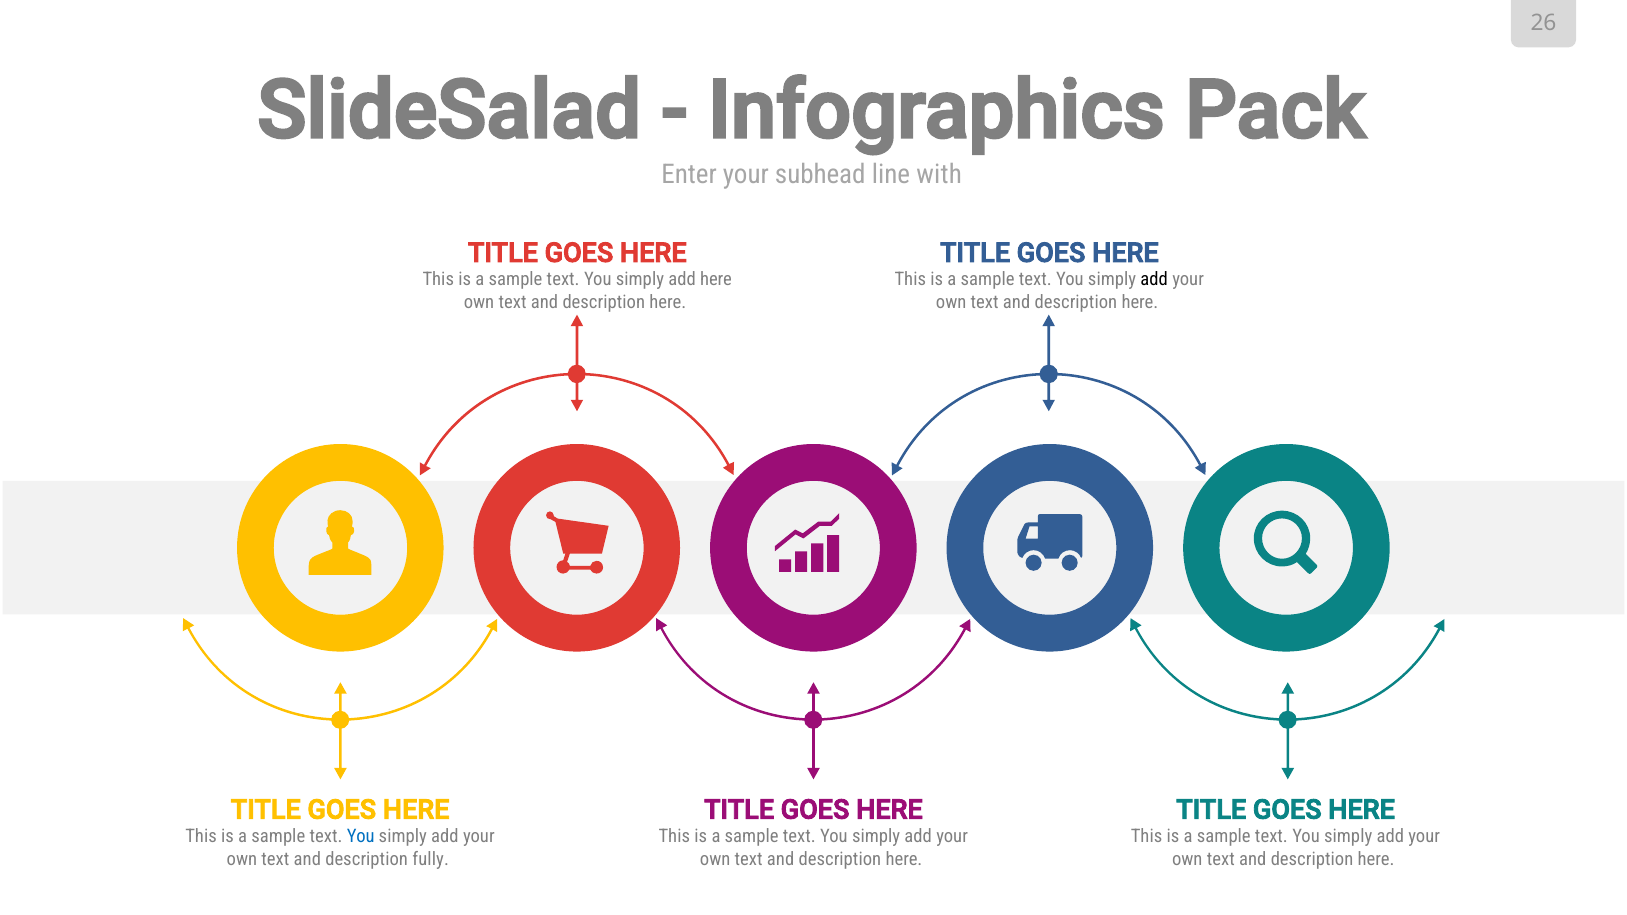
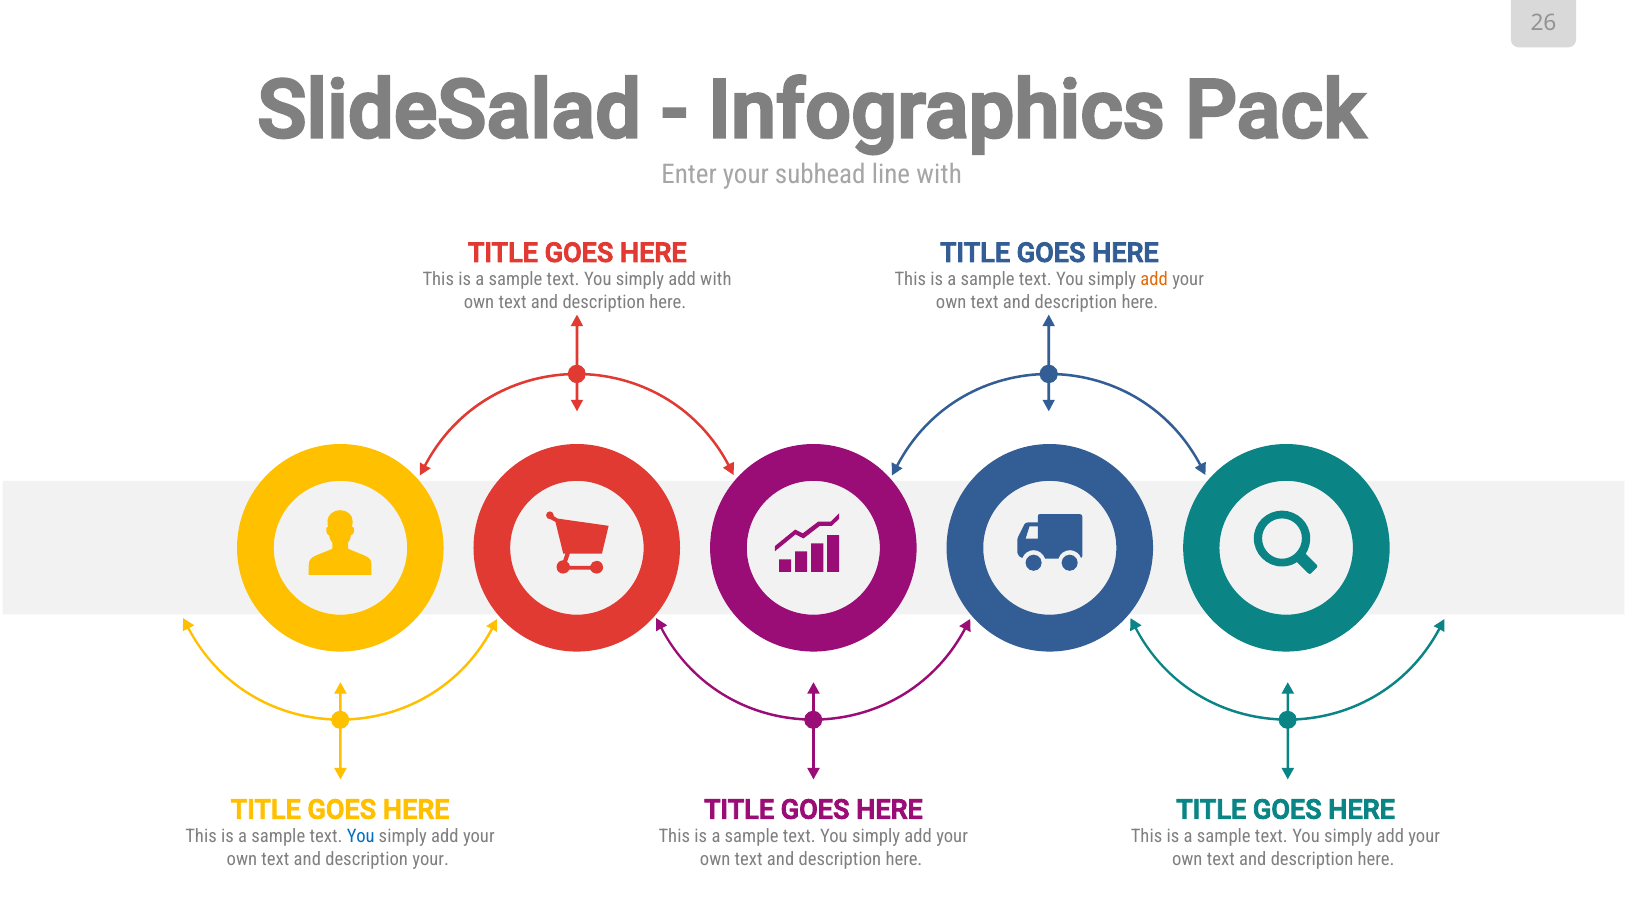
add here: here -> with (716, 280)
add colour: black -> orange (1154, 280)
description fully: fully -> your (431, 859)
